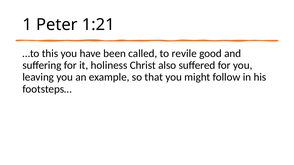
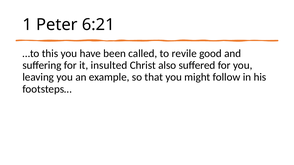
1:21: 1:21 -> 6:21 (98, 25)
holiness: holiness -> insulted (109, 65)
